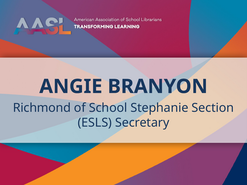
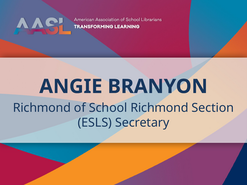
School Stephanie: Stephanie -> Richmond (160, 108)
